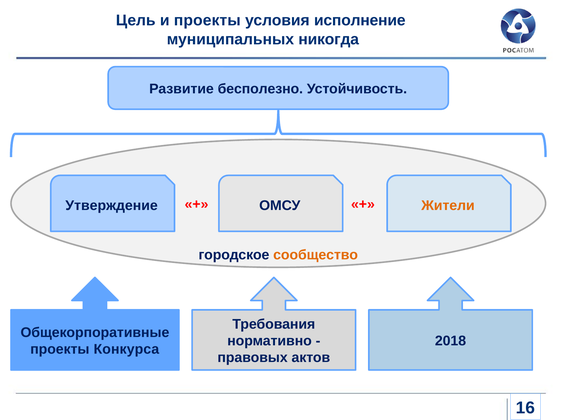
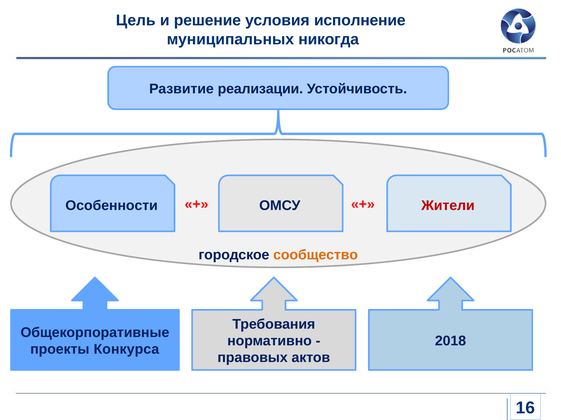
и проекты: проекты -> решение (207, 21)
бесполезно: бесполезно -> реализации (260, 89)
Утверждение: Утверждение -> Особенности (112, 206)
Жители colour: orange -> red (448, 206)
